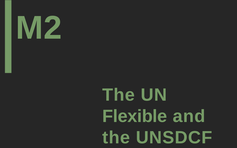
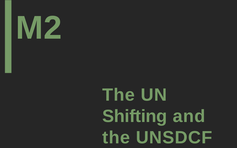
Flexible: Flexible -> Shifting (135, 116)
